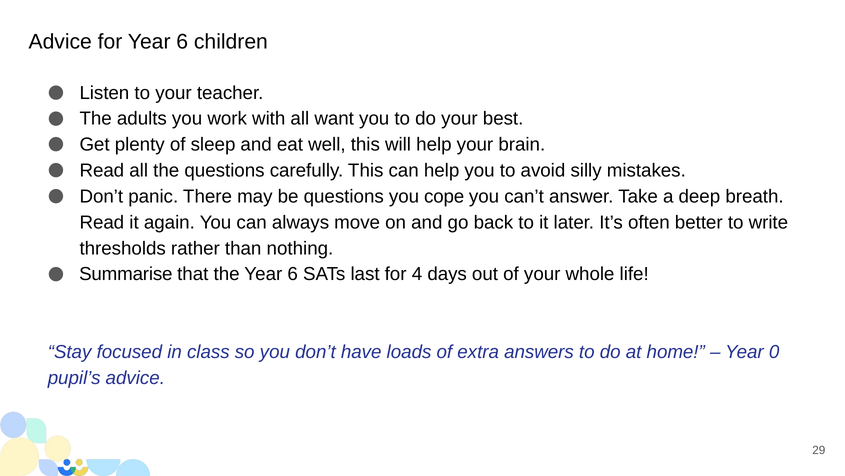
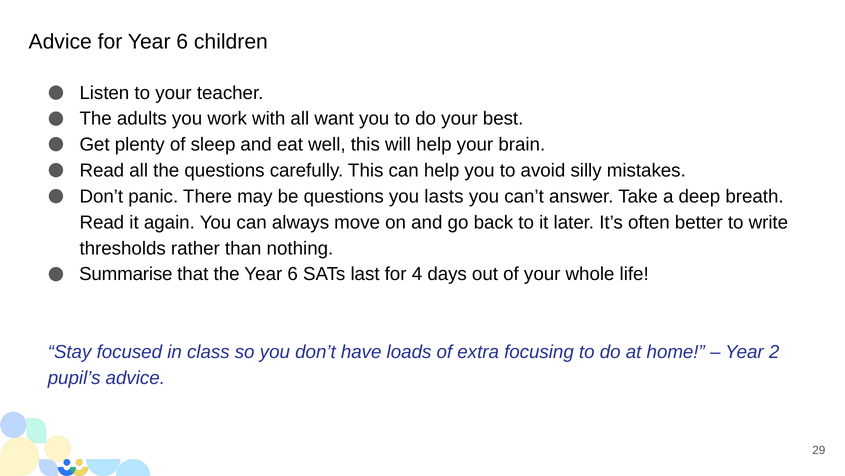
cope: cope -> lasts (444, 196)
answers: answers -> focusing (539, 352)
0: 0 -> 2 (774, 352)
